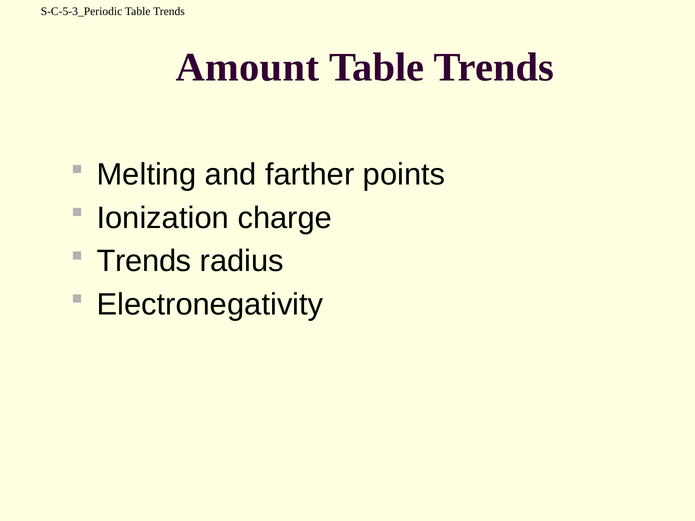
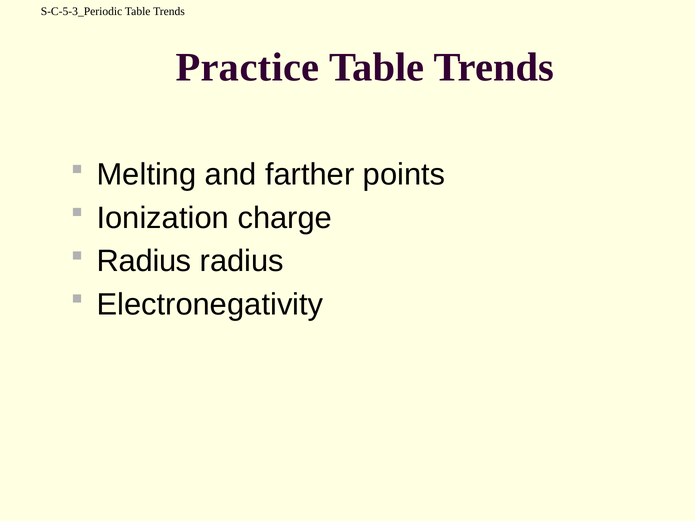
Amount: Amount -> Practice (247, 67)
Trends: Trends -> Radius (144, 261)
